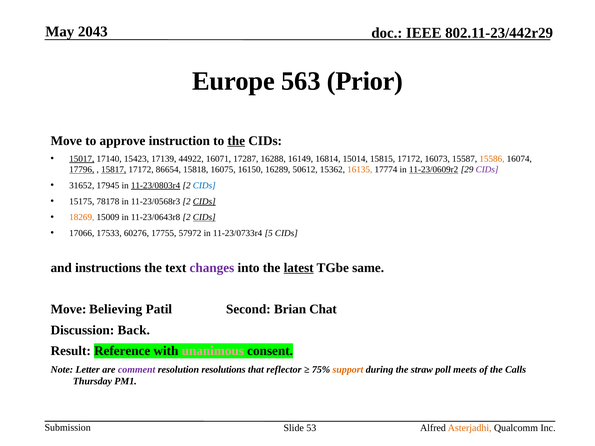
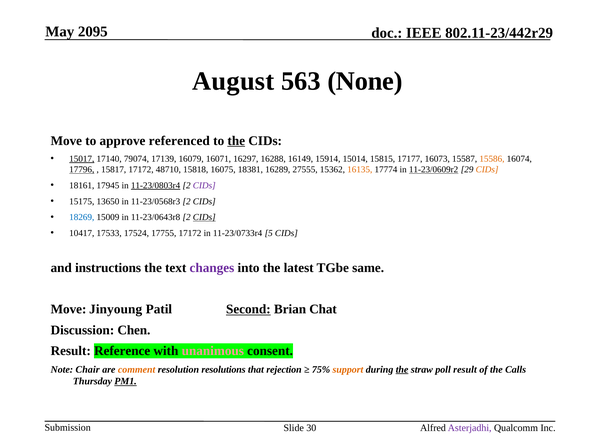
2043: 2043 -> 2095 (93, 32)
Europe: Europe -> August (233, 81)
Prior: Prior -> None (365, 81)
instruction: instruction -> referenced (179, 141)
15423: 15423 -> 79074 (136, 159)
44922: 44922 -> 16079 (191, 159)
17287: 17287 -> 16297 (246, 159)
16814: 16814 -> 15914 (328, 159)
15815 17172: 17172 -> 17177 (410, 159)
15817 underline: present -> none (114, 170)
86654: 86654 -> 48710 (168, 170)
16150: 16150 -> 18381 (250, 170)
50612: 50612 -> 27555 (305, 170)
CIDs colour: purple -> orange (487, 170)
31652: 31652 -> 18161 (82, 186)
CIDs colour: blue -> purple (204, 186)
78178: 78178 -> 13650 (108, 202)
CIDs underline: present -> none (204, 202)
18269 colour: orange -> blue (82, 217)
17066: 17066 -> 10417 (82, 233)
60276: 60276 -> 17524 (136, 233)
17755 57972: 57972 -> 17172 (190, 233)
latest underline: present -> none (299, 268)
Believing: Believing -> Jinyoung (116, 309)
Second underline: none -> present (248, 309)
Back: Back -> Chen (134, 330)
Letter: Letter -> Chair (88, 370)
comment colour: purple -> orange (137, 370)
reflector: reflector -> rejection (284, 370)
the underline: none -> present (402, 370)
poll meets: meets -> result (465, 370)
PM1 underline: none -> present (126, 382)
53: 53 -> 30 (311, 428)
Asterjadhi colour: orange -> purple (470, 428)
